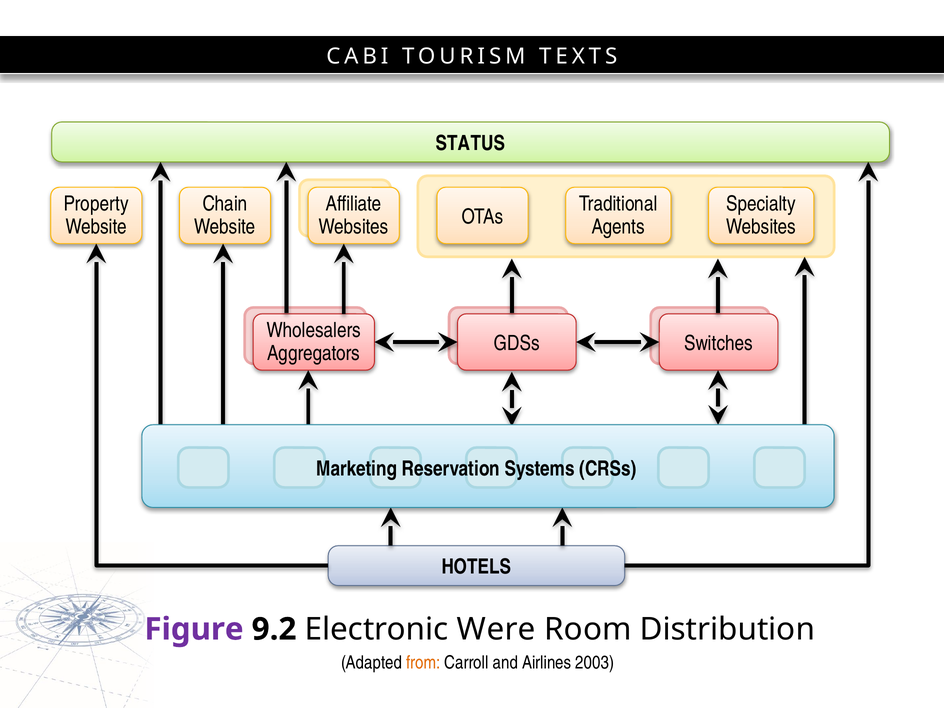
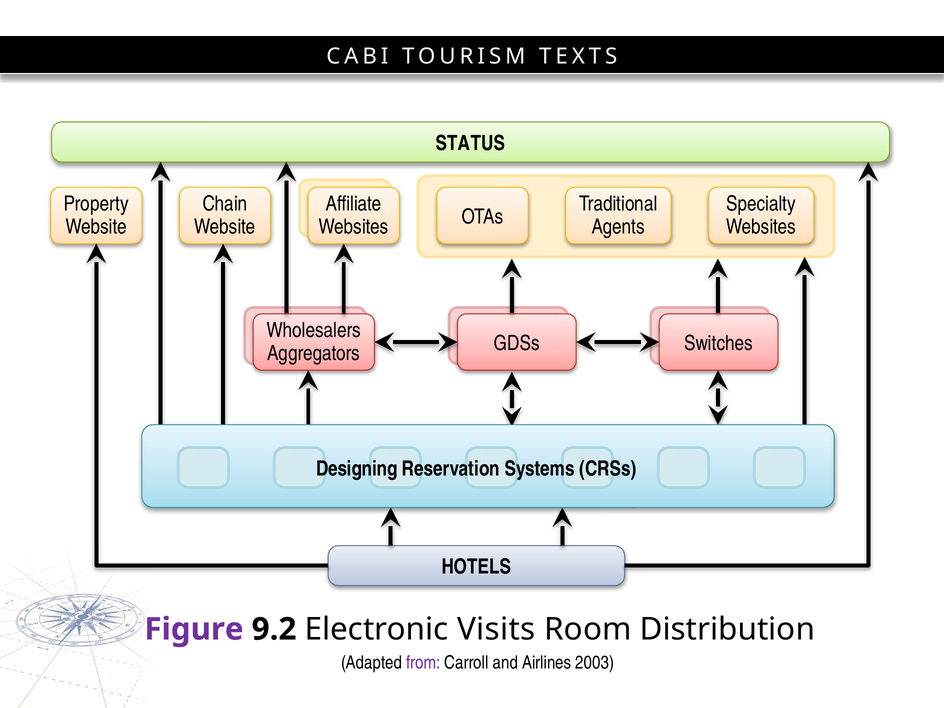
Marketing: Marketing -> Designing (357, 469)
Were: Were -> Visits (496, 629)
from colour: orange -> purple (423, 663)
